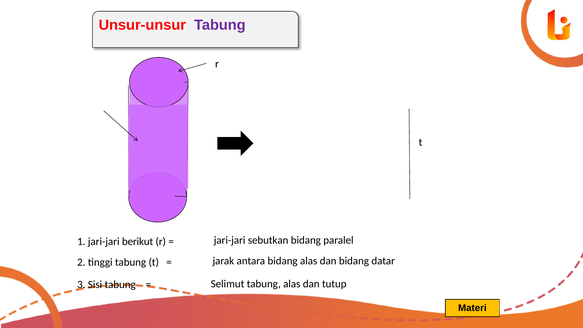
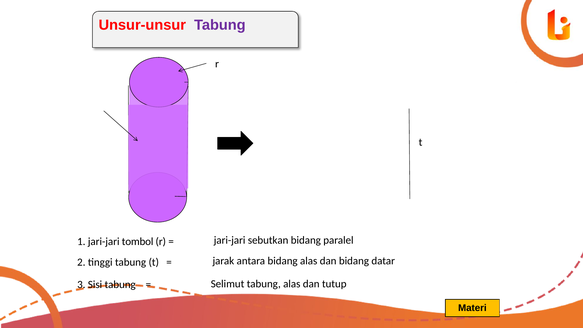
berikut: berikut -> tombol (138, 241)
